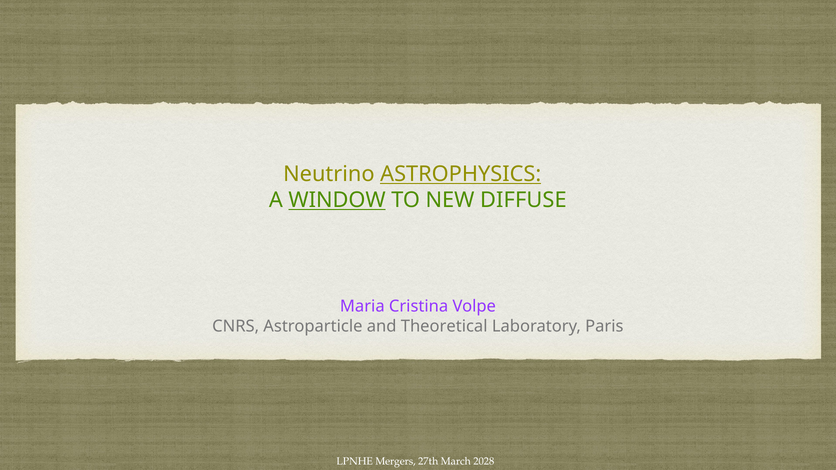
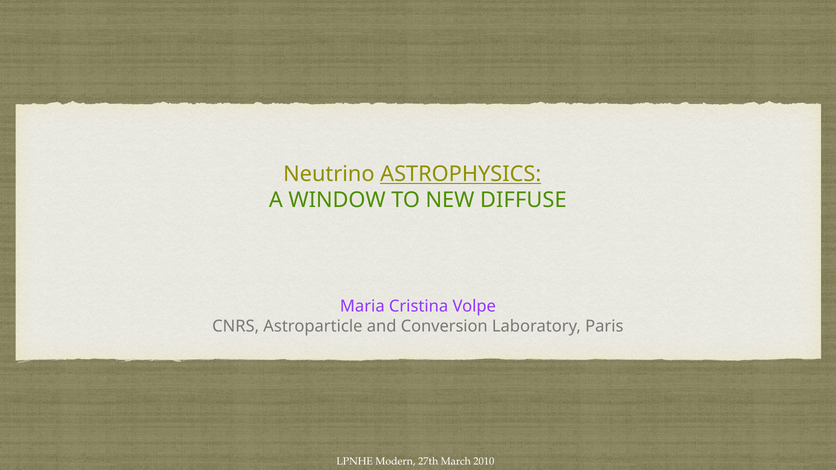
WINDOW underline: present -> none (337, 200)
Theoretical: Theoretical -> Conversion (444, 326)
Mergers: Mergers -> Modern (395, 462)
2028: 2028 -> 2010 (484, 462)
